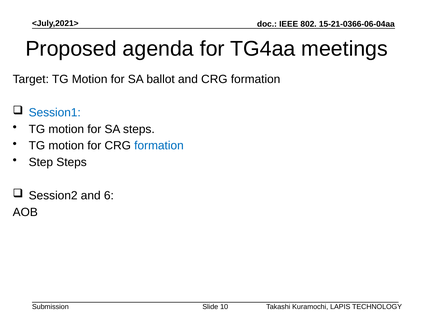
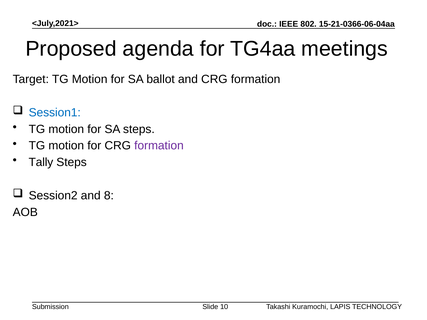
formation colour: blue -> purple (159, 146)
Step: Step -> Tally (41, 162)
6: 6 -> 8 (109, 196)
